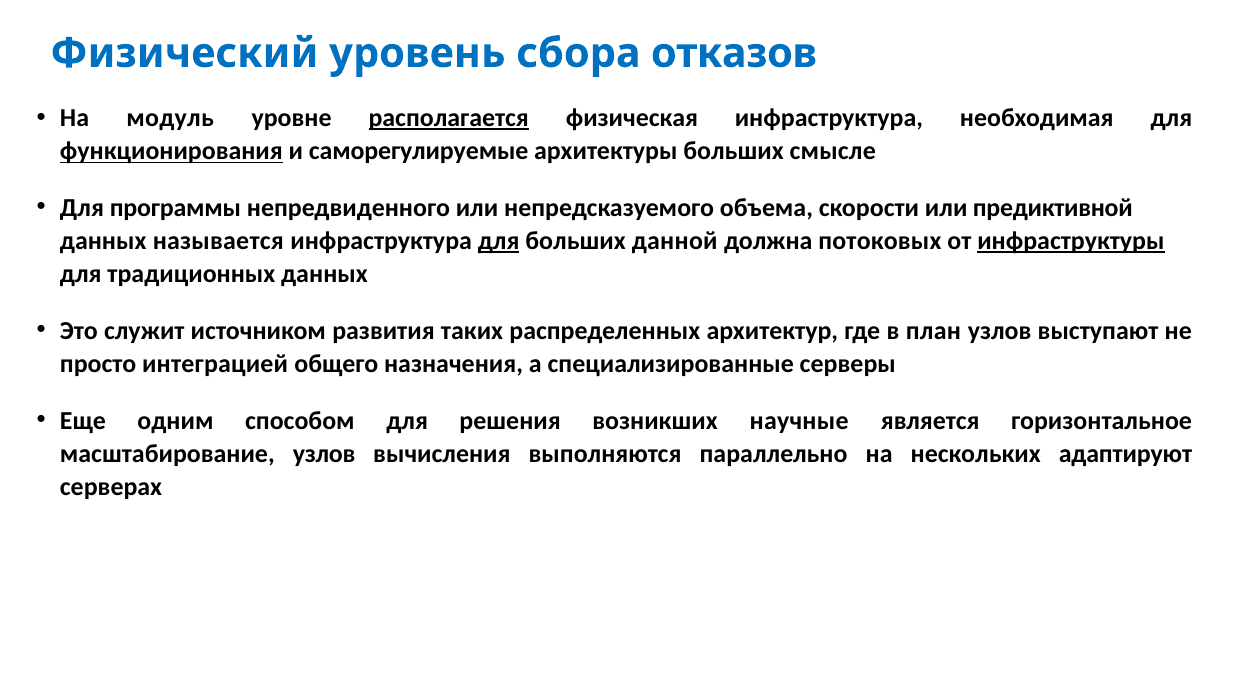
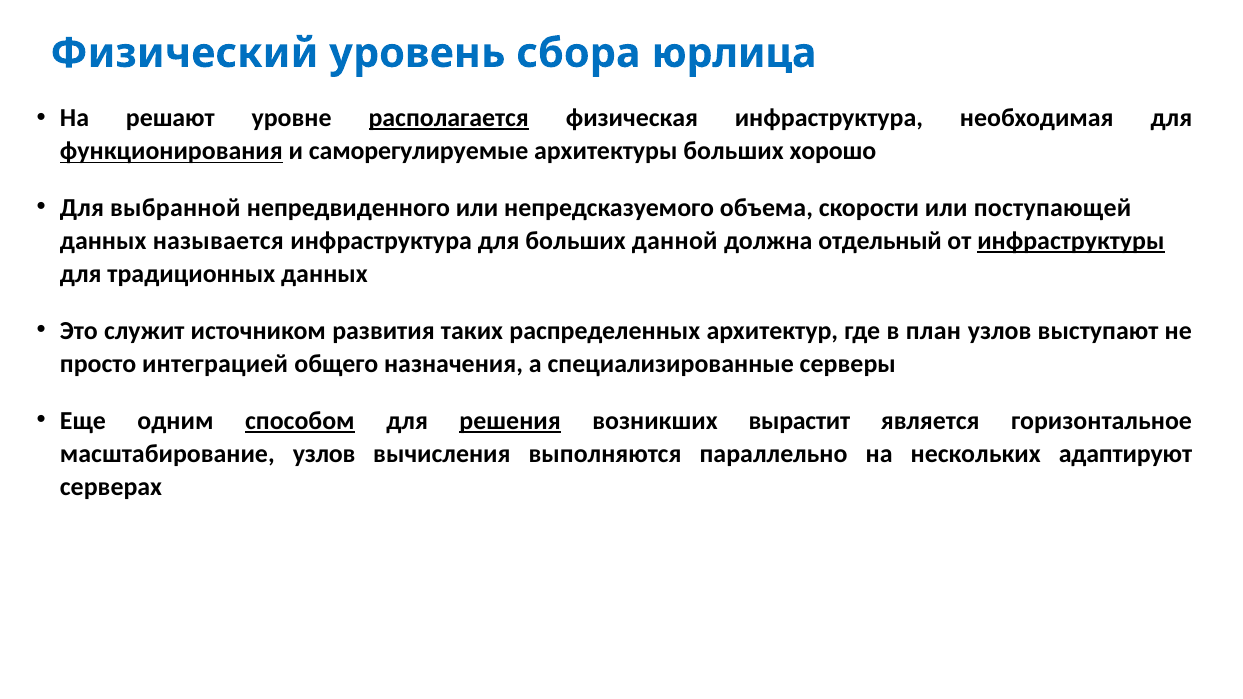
отказов: отказов -> юрлица (734, 53)
модуль: модуль -> решают (170, 118)
смысле: смысле -> хорошо (833, 151)
программы: программы -> выбранной (175, 208)
предиктивной: предиктивной -> поступающей (1053, 208)
для underline: present -> none (499, 241)
потоковых: потоковых -> отдельный (880, 241)
способом underline: none -> present (300, 421)
решения underline: none -> present (510, 421)
научные: научные -> вырастит (799, 421)
